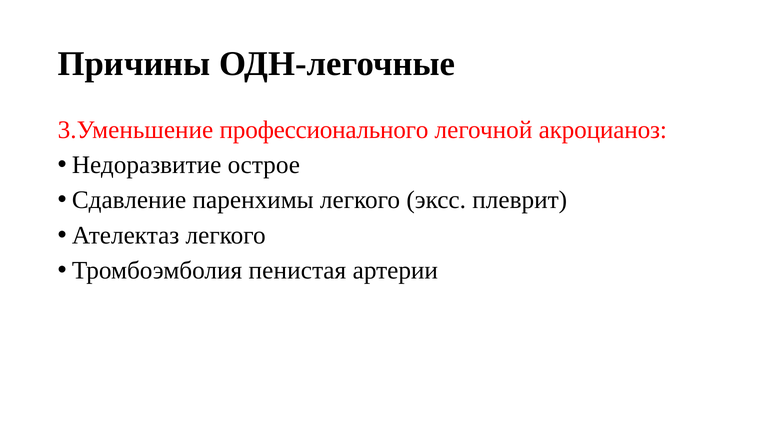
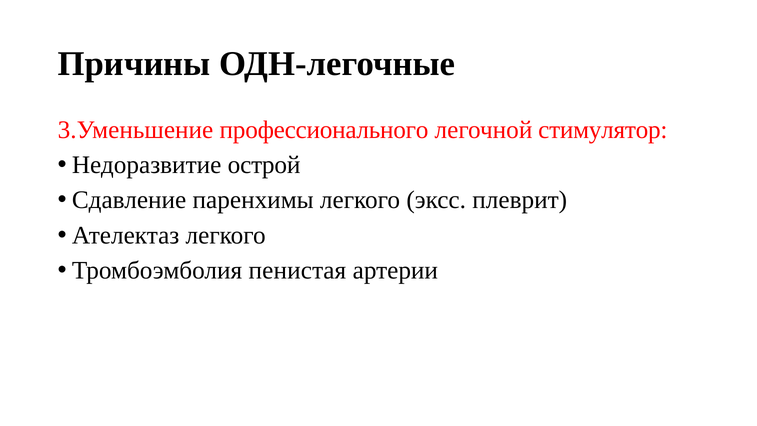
акроцианоз: акроцианоз -> стимулятор (603, 130)
острое: острое -> острой (264, 165)
